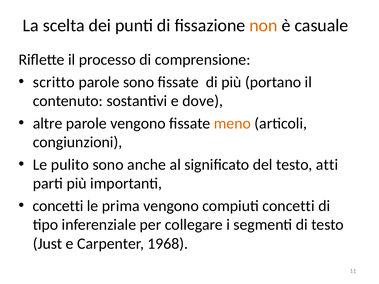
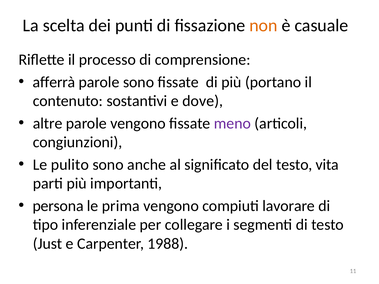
scritto: scritto -> afferrà (54, 82)
meno colour: orange -> purple (232, 123)
atti: atti -> vita (327, 165)
concetti: concetti -> persona (58, 206)
compiuti concetti: concetti -> lavorare (289, 206)
1968: 1968 -> 1988 (168, 244)
